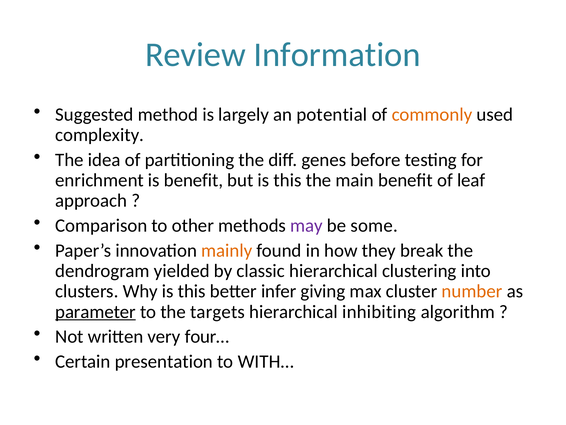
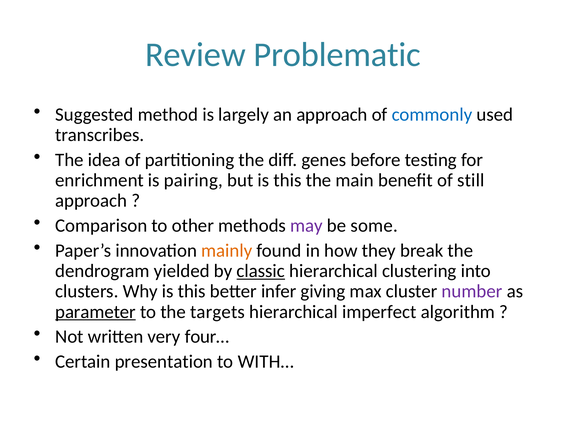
Information: Information -> Problematic (337, 55)
an potential: potential -> approach (332, 115)
commonly colour: orange -> blue (432, 115)
complexity: complexity -> transcribes (100, 135)
is benefit: benefit -> pairing (193, 180)
leaf: leaf -> still (471, 180)
classic underline: none -> present (261, 271)
number colour: orange -> purple (472, 291)
inhibiting: inhibiting -> imperfect (379, 311)
